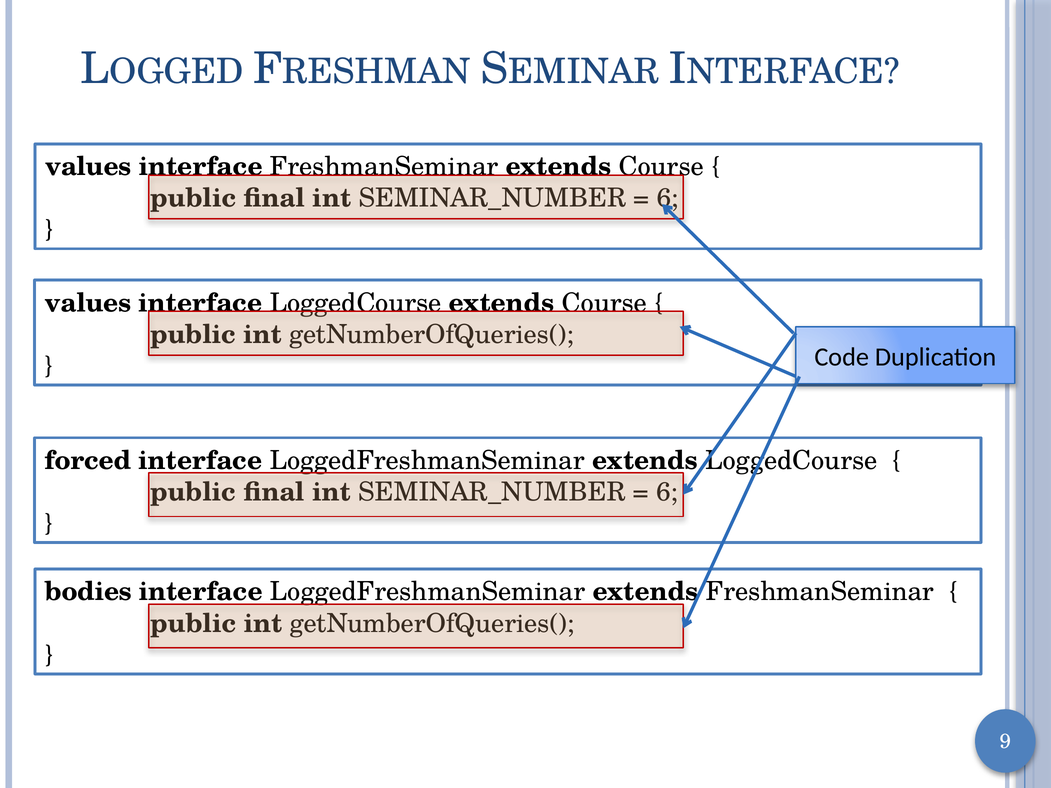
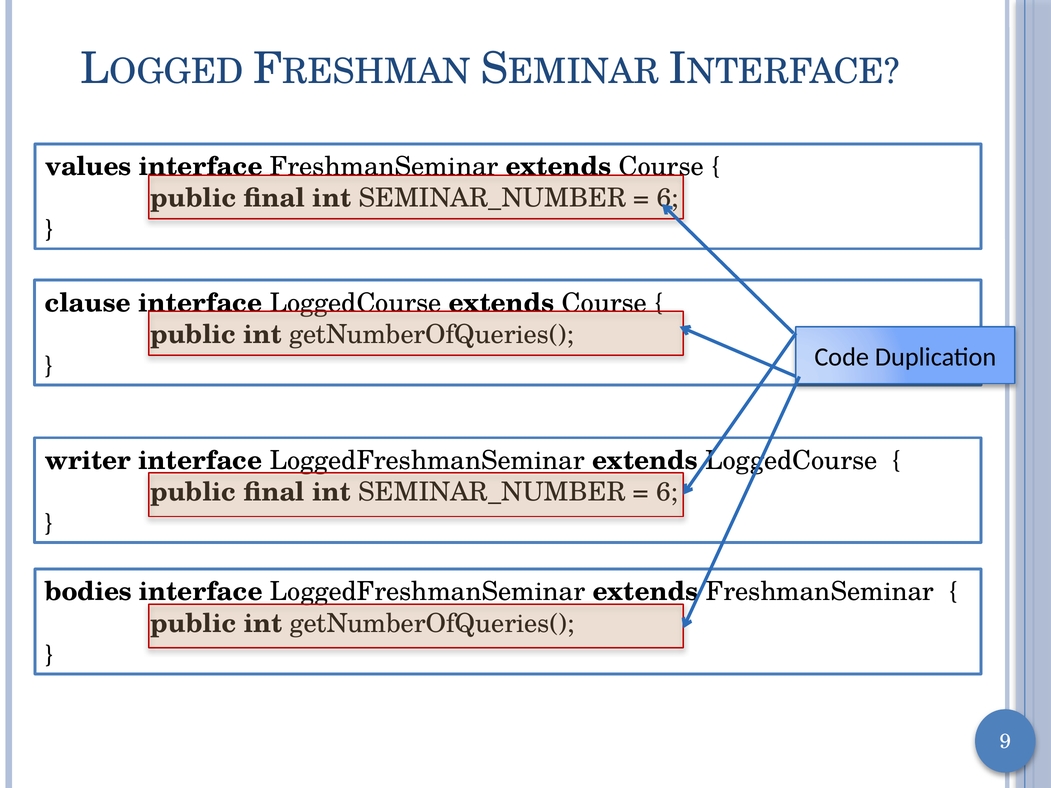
values: values -> clause (88, 303)
forced: forced -> writer (88, 461)
